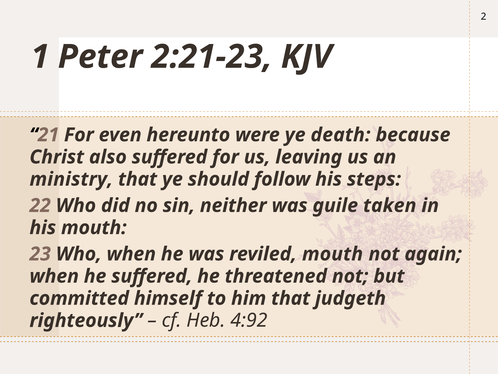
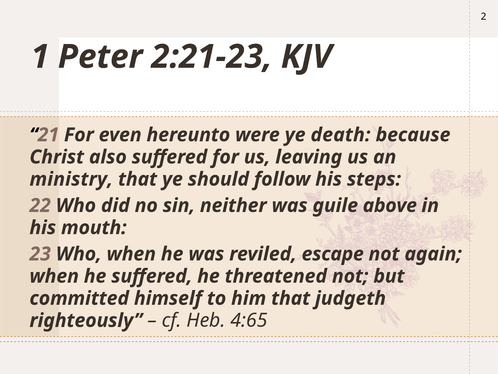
taken: taken -> above (390, 205)
reviled mouth: mouth -> escape (333, 254)
4:92: 4:92 -> 4:65 (249, 320)
